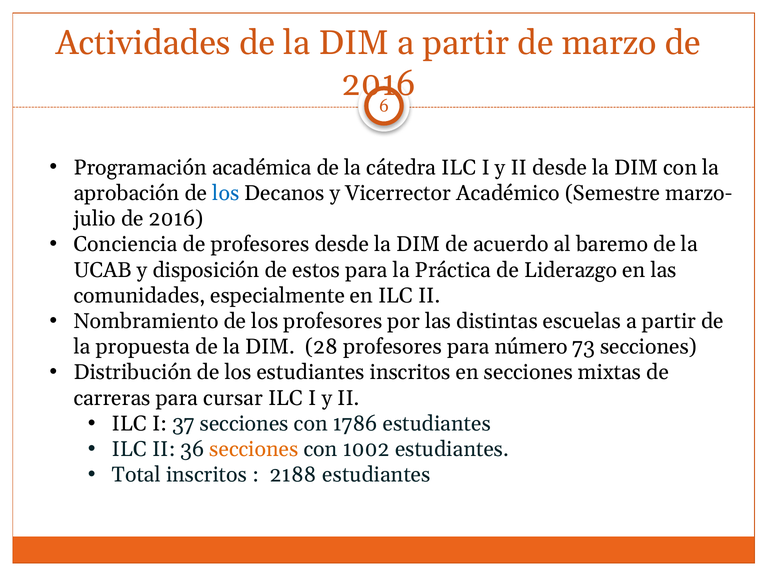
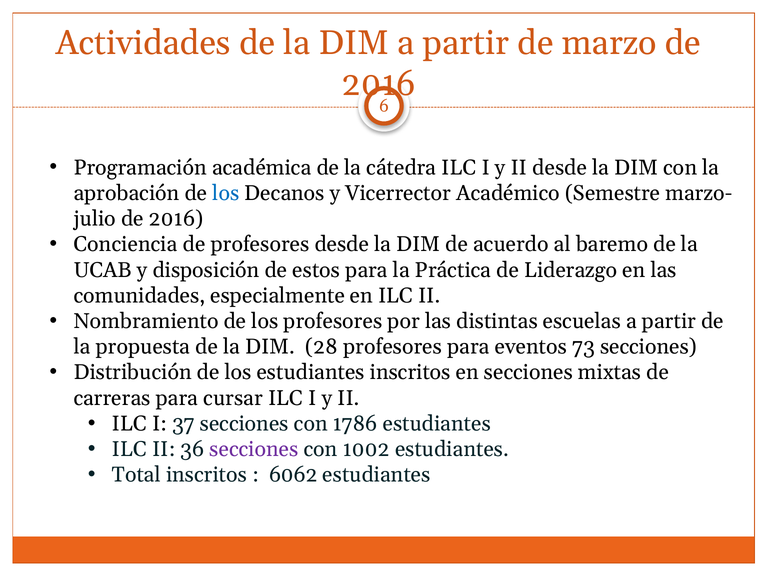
número: número -> eventos (531, 347)
secciones colour: orange -> purple (254, 449)
2188: 2188 -> 6062 (293, 475)
